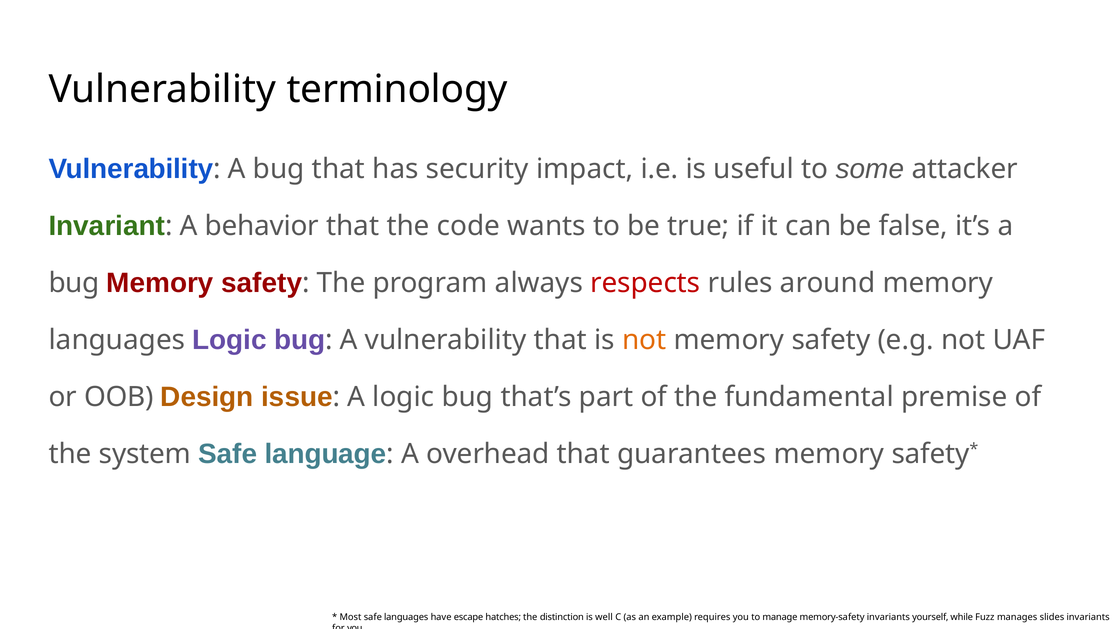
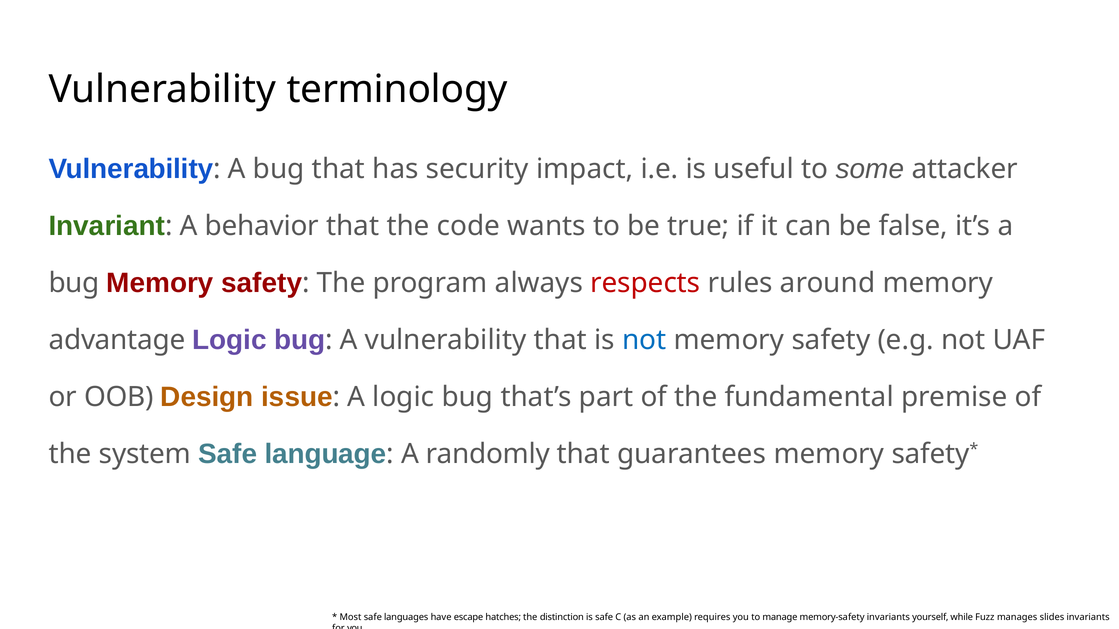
languages: languages -> advantage (117, 340)
not colour: orange -> blue (644, 340)
overhead: overhead -> randomly (488, 454)
is well: well -> safe (604, 617)
